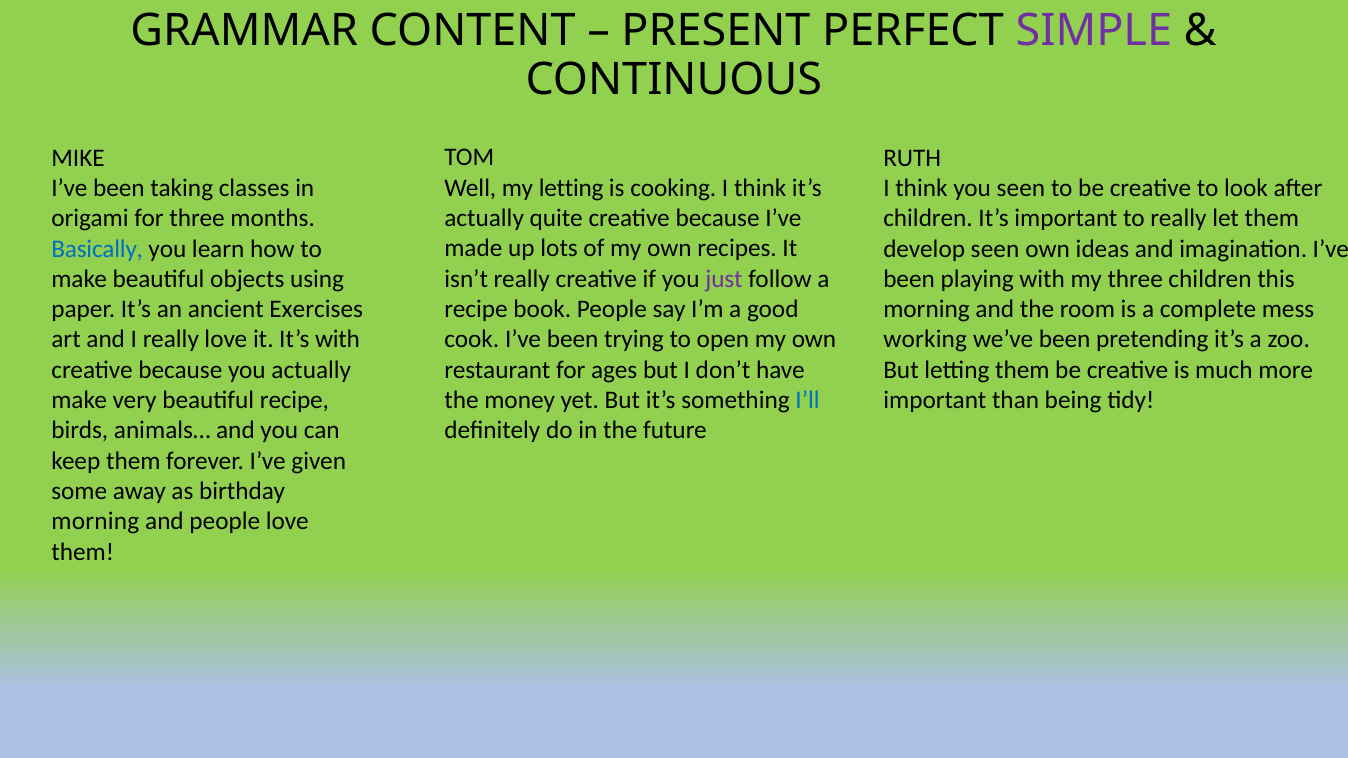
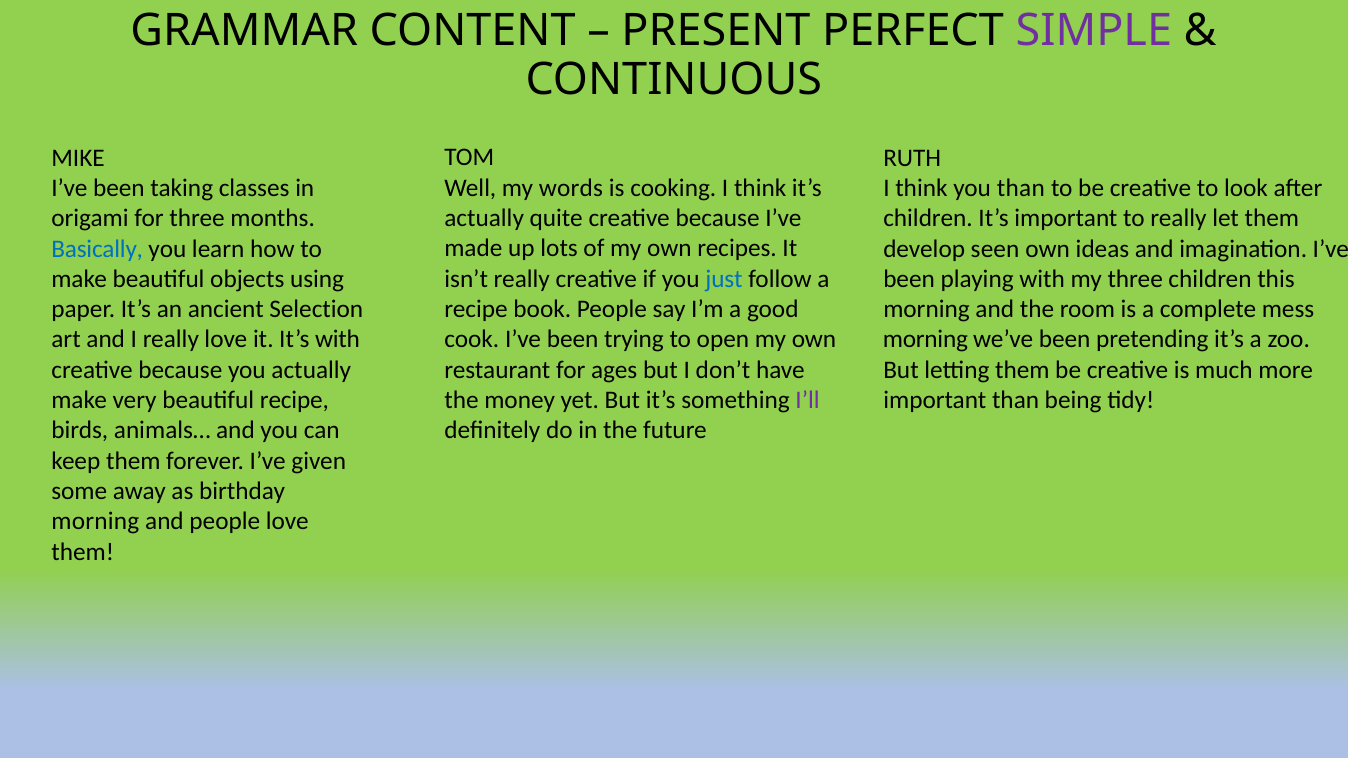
my letting: letting -> words (571, 188)
you seen: seen -> than (1021, 188)
just colour: purple -> blue (724, 279)
Exercises: Exercises -> Selection (316, 309)
working: working -> morning (925, 340)
I’ll colour: blue -> purple (808, 400)
